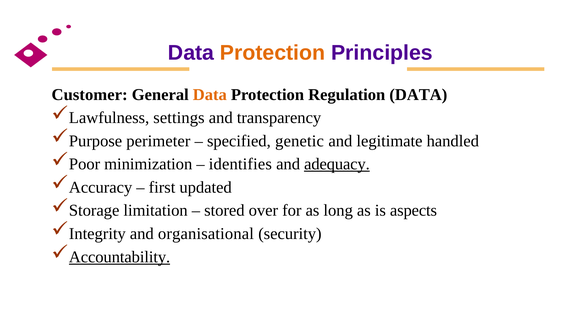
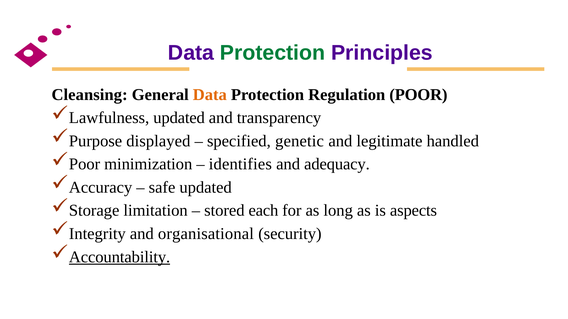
Protection colour: orange -> green (273, 53)
Customer: Customer -> Cleansing (90, 95)
Regulation DATA: DATA -> POOR (418, 95)
Lawfulness settings: settings -> updated (179, 118)
perimeter: perimeter -> displayed (158, 141)
adequacy underline: present -> none (337, 164)
first: first -> safe (162, 188)
over: over -> each (263, 211)
